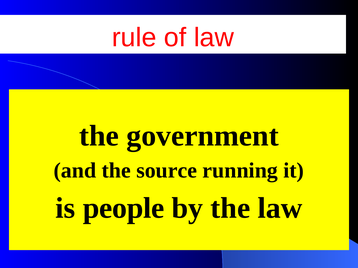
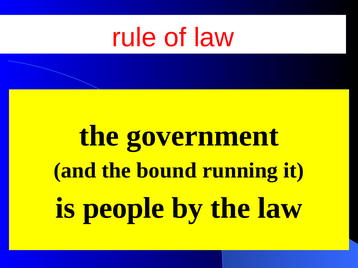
source: source -> bound (167, 171)
